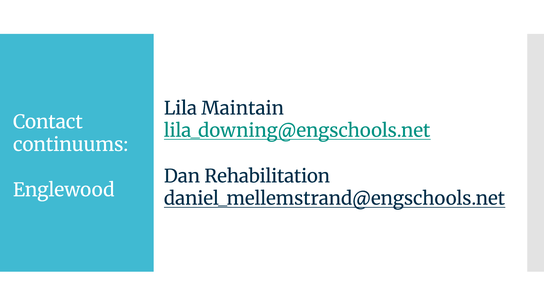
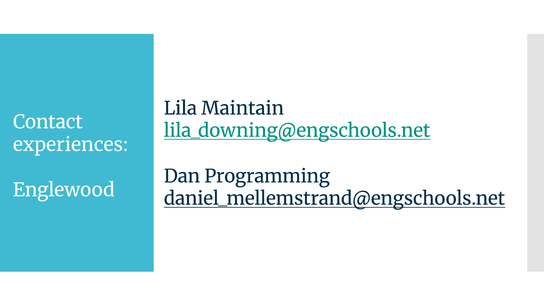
continuums: continuums -> experiences (70, 145)
Rehabilitation: Rehabilitation -> Programming (267, 176)
